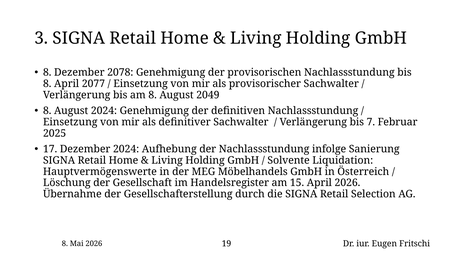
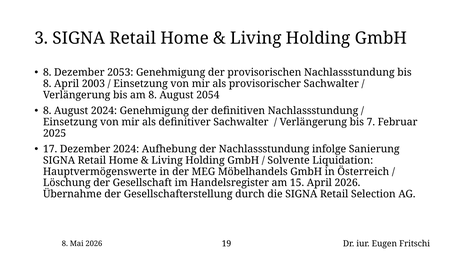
2078: 2078 -> 2053 (120, 72)
2077: 2077 -> 2003 (93, 84)
2049: 2049 -> 2054 (208, 95)
